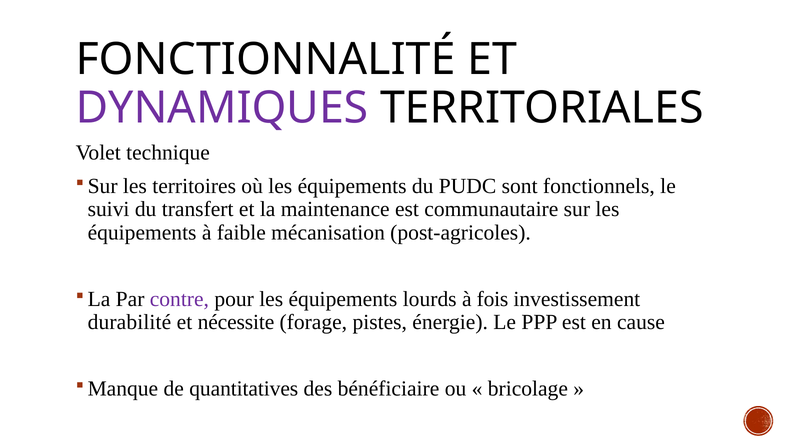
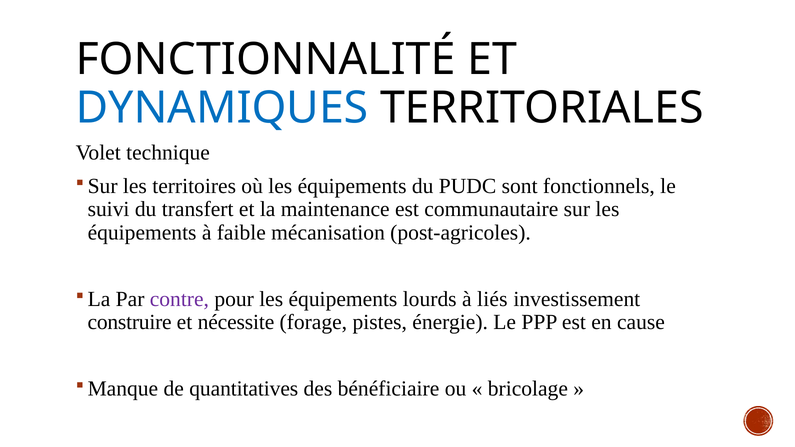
DYNAMIQUES colour: purple -> blue (222, 108)
fois: fois -> liés (492, 299)
durabilité: durabilité -> construire (130, 322)
